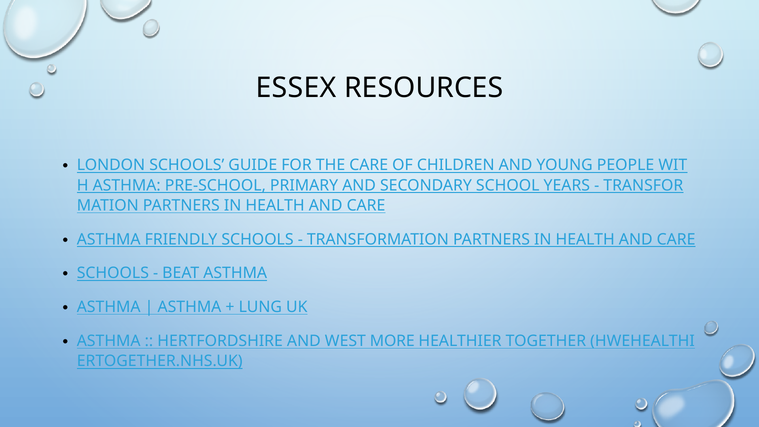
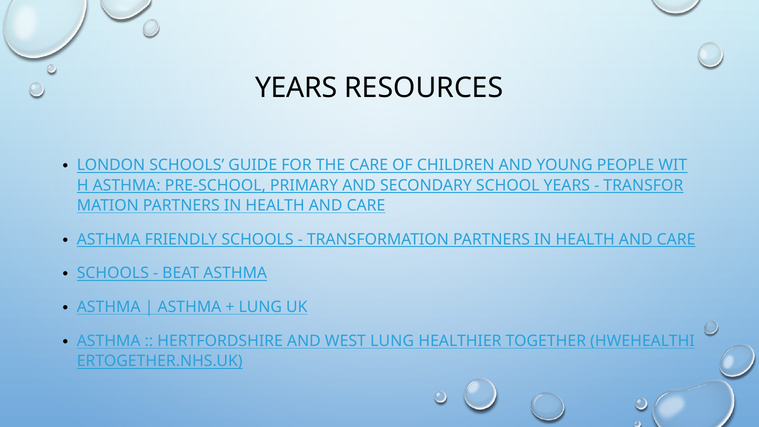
ESSEX: ESSEX -> YEARS (296, 88)
WEST MORE: MORE -> LUNG (392, 341)
